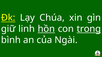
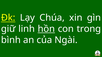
trong underline: present -> none (89, 29)
